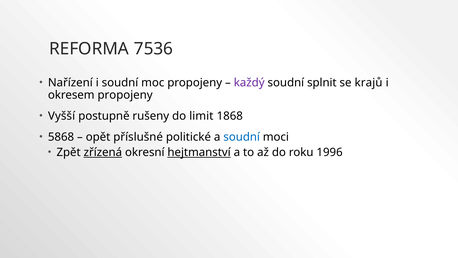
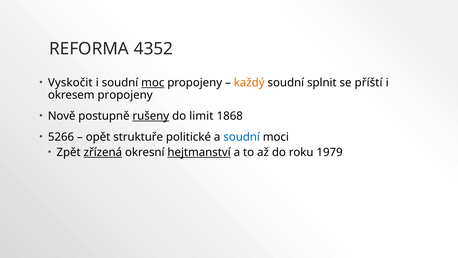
7536: 7536 -> 4352 (154, 49)
Nařízení: Nařízení -> Vyskočit (70, 83)
moc underline: none -> present (153, 83)
každý colour: purple -> orange (249, 83)
krajů: krajů -> příští (369, 83)
Vyšší: Vyšší -> Nově (62, 116)
rušeny underline: none -> present (151, 116)
5868: 5868 -> 5266 (61, 137)
příslušné: příslušné -> struktuře (138, 137)
1996: 1996 -> 1979 (330, 152)
